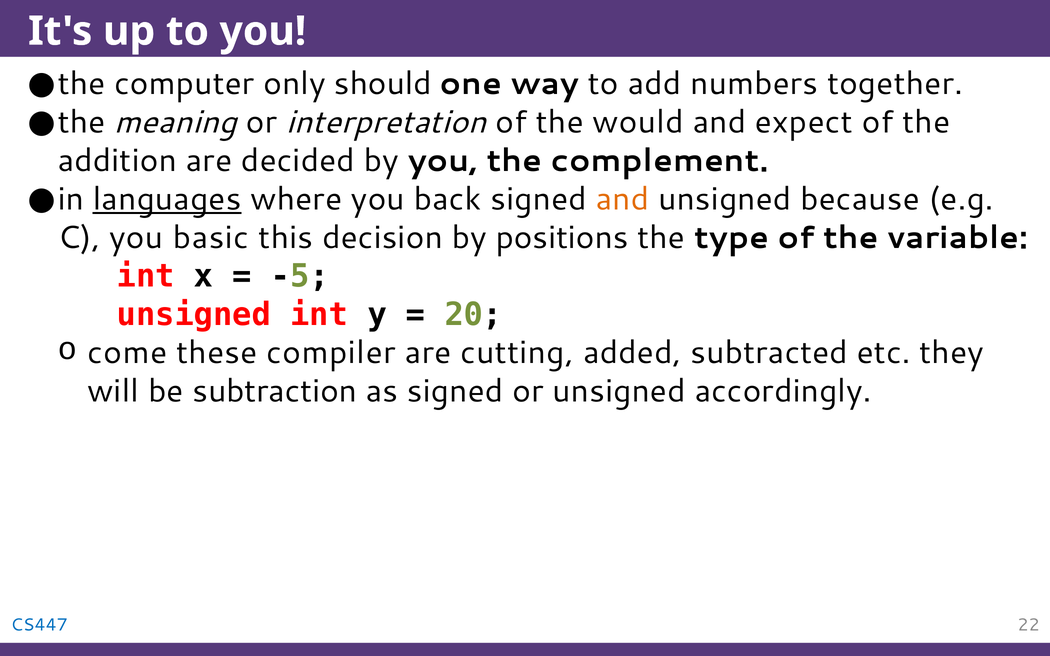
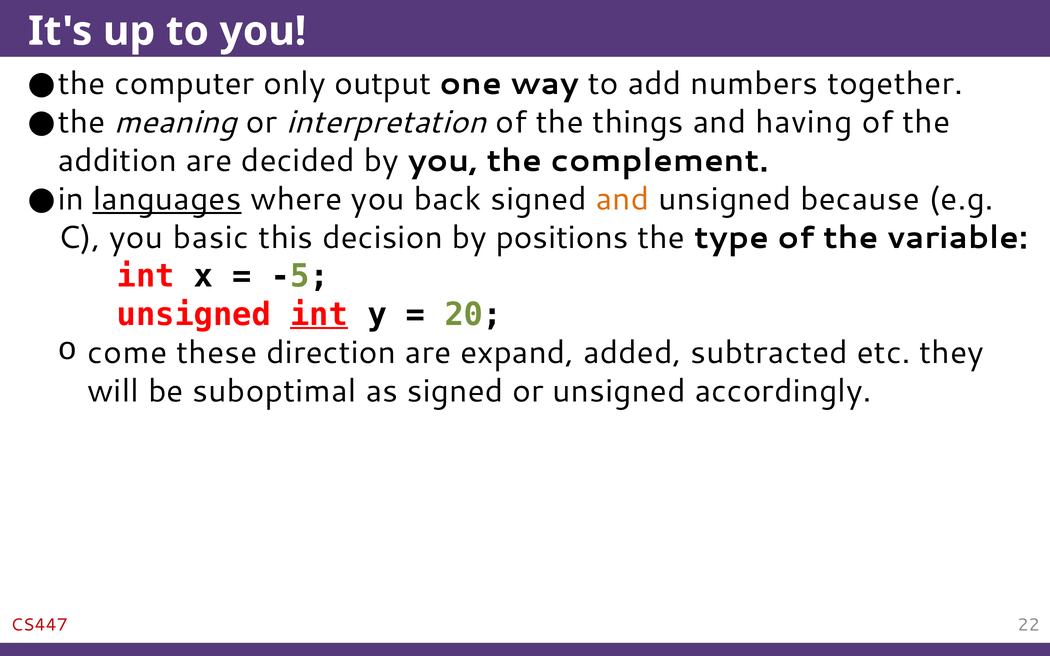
should: should -> output (383, 84)
would: would -> things (638, 122)
expect: expect -> having (804, 122)
int underline: none -> present (319, 315)
compiler: compiler -> direction (331, 353)
cutting: cutting -> expand (517, 353)
subtraction: subtraction -> suboptimal (275, 392)
CS447 colour: blue -> red (39, 625)
